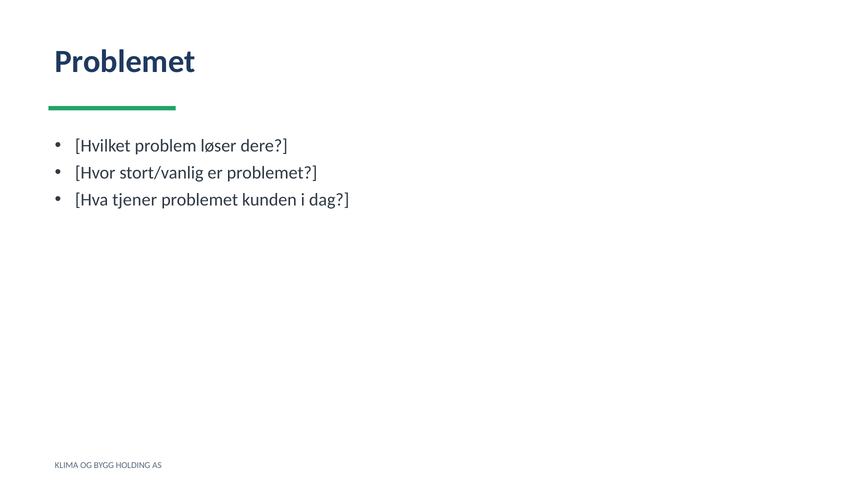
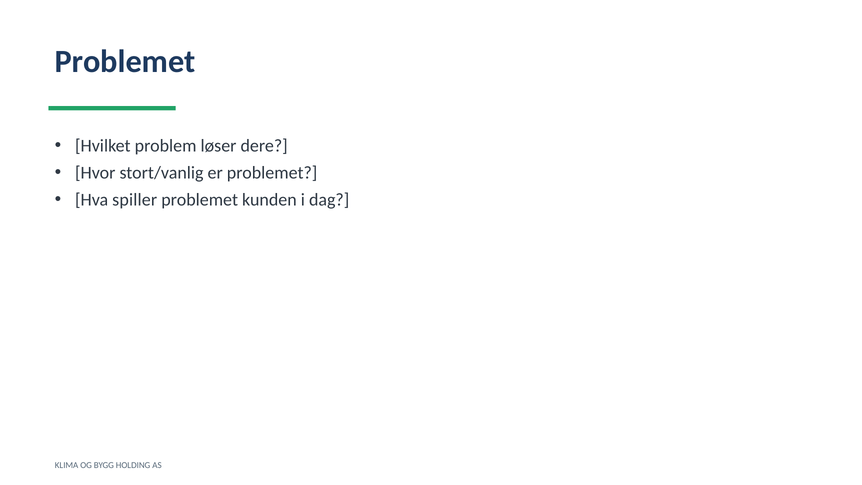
tjener: tjener -> spiller (135, 200)
